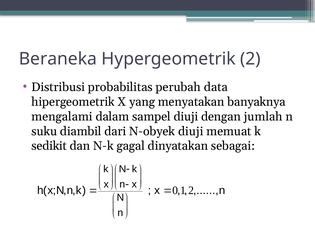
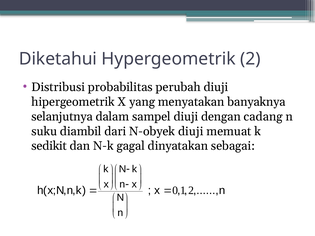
Beraneka: Beraneka -> Diketahui (58, 59)
perubah data: data -> diuji (216, 87)
mengalami: mengalami -> selanjutnya (62, 117)
jumlah: jumlah -> cadang (263, 117)
